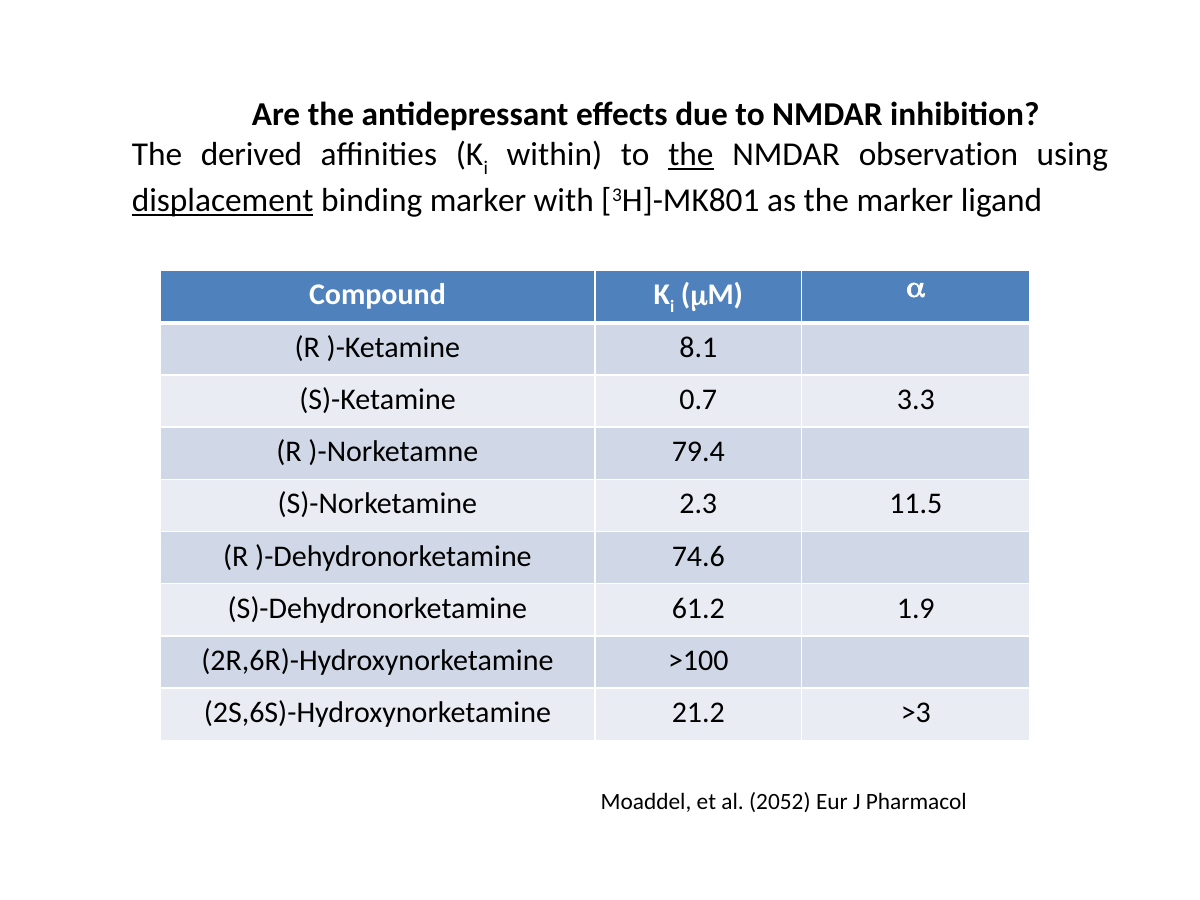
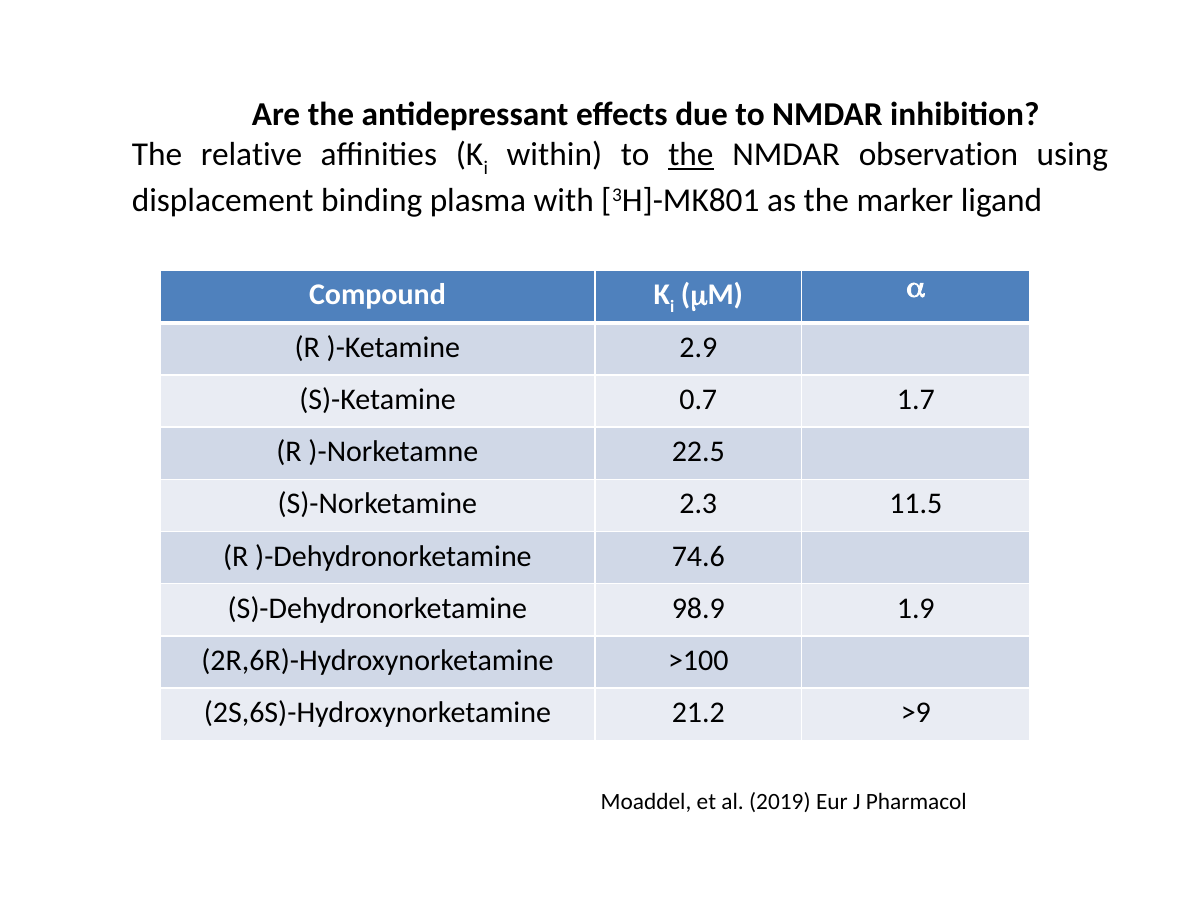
derived: derived -> relative (251, 155)
displacement underline: present -> none (223, 200)
binding marker: marker -> plasma (478, 200)
8.1: 8.1 -> 2.9 (698, 347)
3.3: 3.3 -> 1.7 (916, 400)
79.4: 79.4 -> 22.5 (698, 452)
61.2: 61.2 -> 98.9 (698, 608)
>3: >3 -> >9 (916, 713)
2052: 2052 -> 2019 (780, 802)
